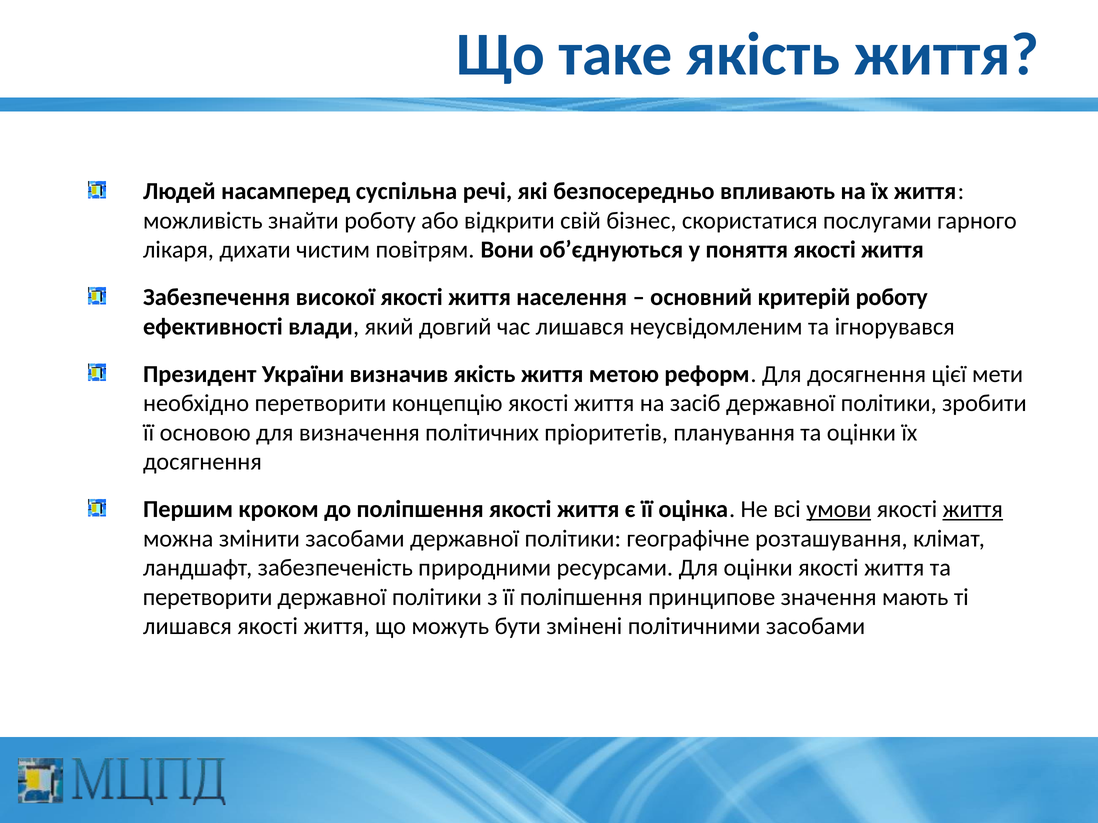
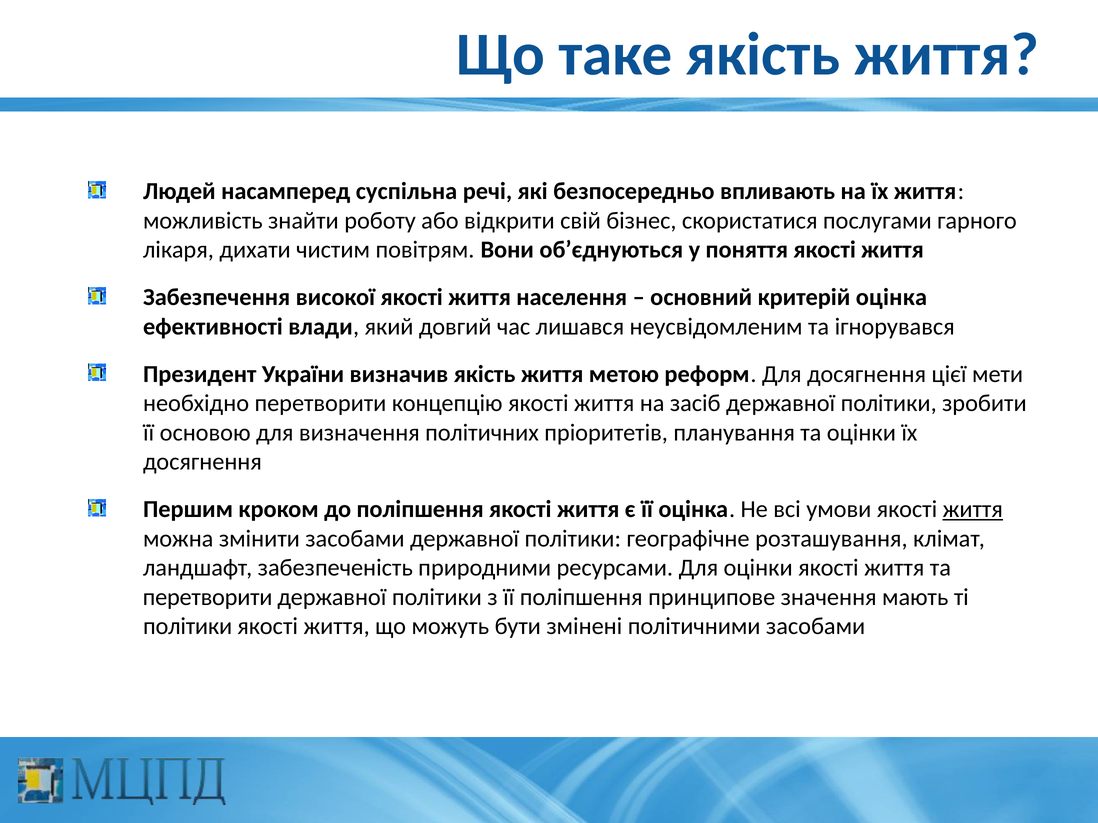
критерій роботу: роботу -> оцінка (891, 298)
умови underline: present -> none (839, 510)
лишався: лишався -> політики (188, 627)
